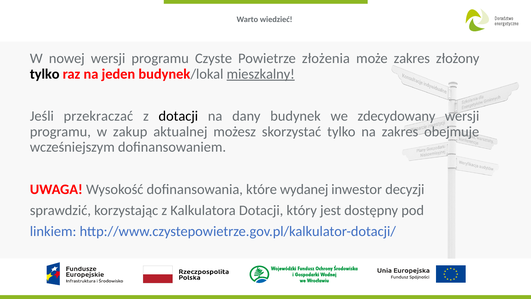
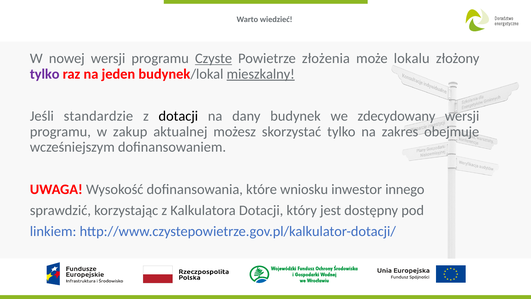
Czyste underline: none -> present (214, 58)
może zakres: zakres -> lokalu (412, 58)
tylko colour: black -> purple (45, 74)
przekraczać: przekraczać -> standardzie (98, 116)
wydanej: wydanej -> wniosku (304, 189)
decyzji: decyzji -> innego (405, 189)
